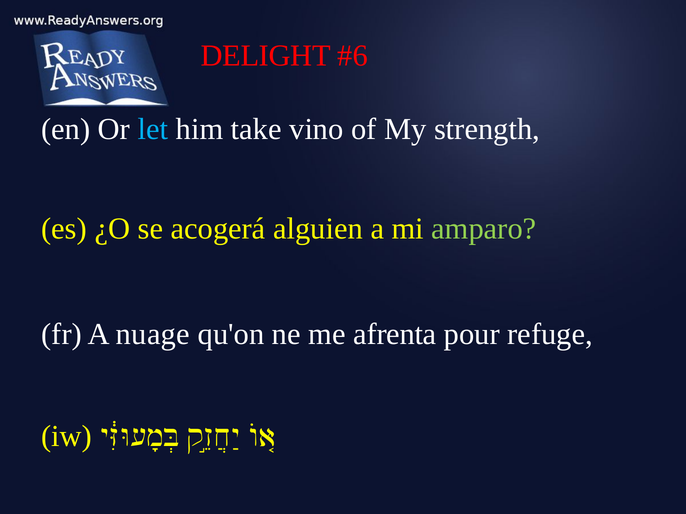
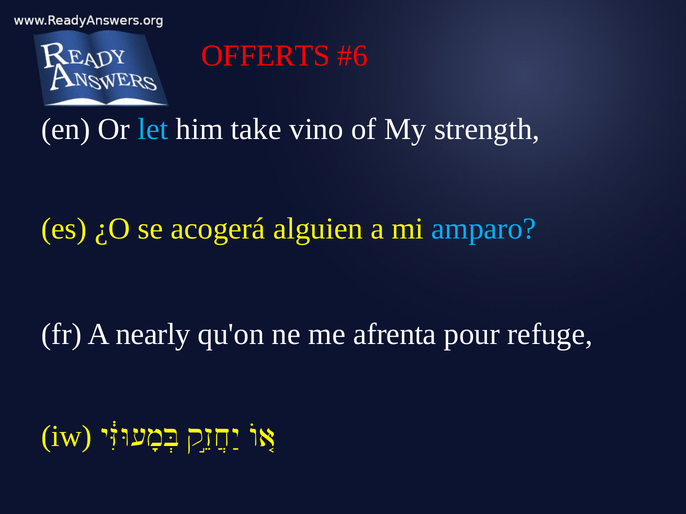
DELIGHT: DELIGHT -> OFFERTS (266, 56)
amparo colour: light green -> light blue (484, 229)
nuage: nuage -> nearly (153, 335)
